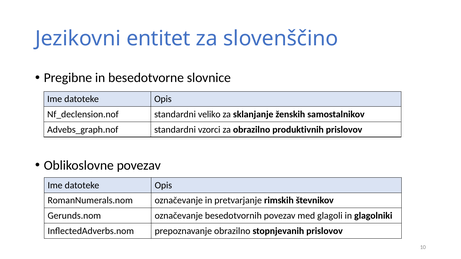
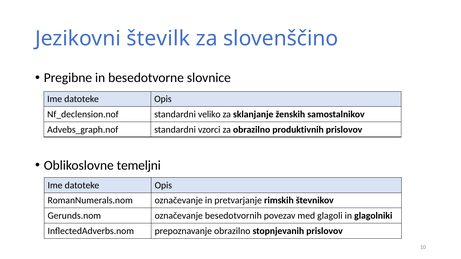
entitet: entitet -> številk (158, 39)
Oblikoslovne povezav: povezav -> temeljni (139, 166)
